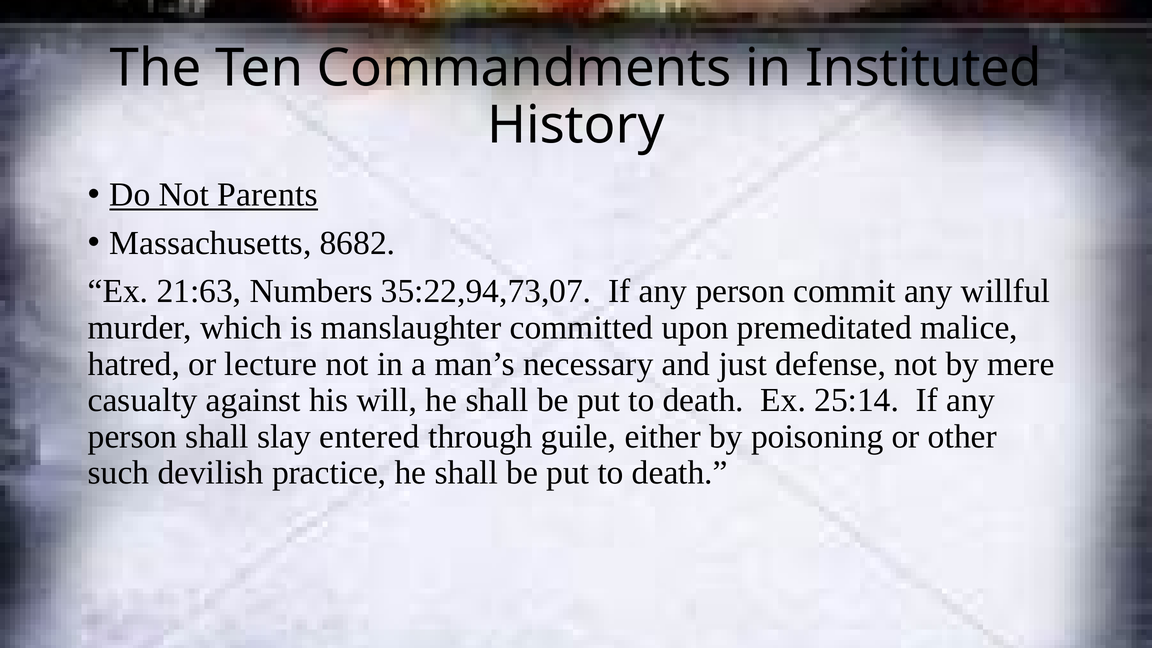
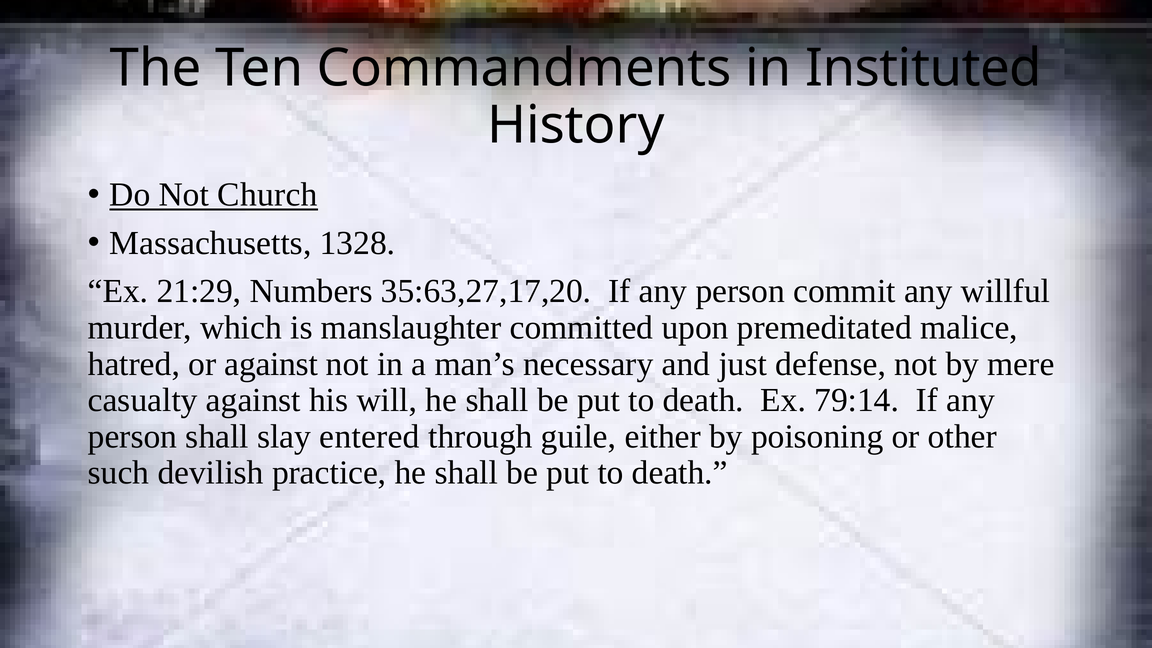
Parents: Parents -> Church (268, 195)
8682: 8682 -> 1328 (357, 243)
21:63: 21:63 -> 21:29 (199, 291)
35:22,94,73,07: 35:22,94,73,07 -> 35:63,27,17,20 (486, 291)
or lecture: lecture -> against (271, 364)
25:14: 25:14 -> 79:14 (857, 400)
